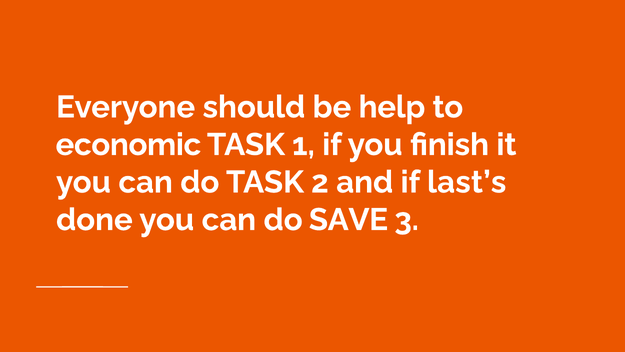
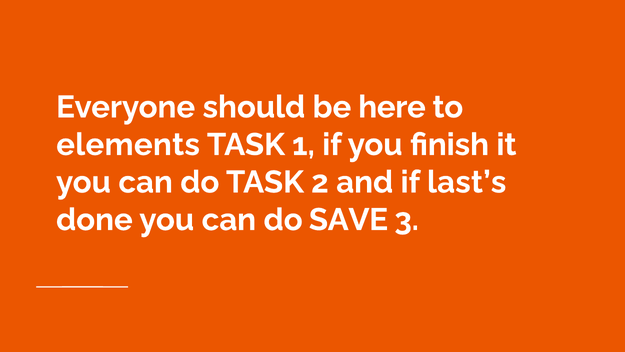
help: help -> here (392, 107)
economic: economic -> elements (128, 145)
